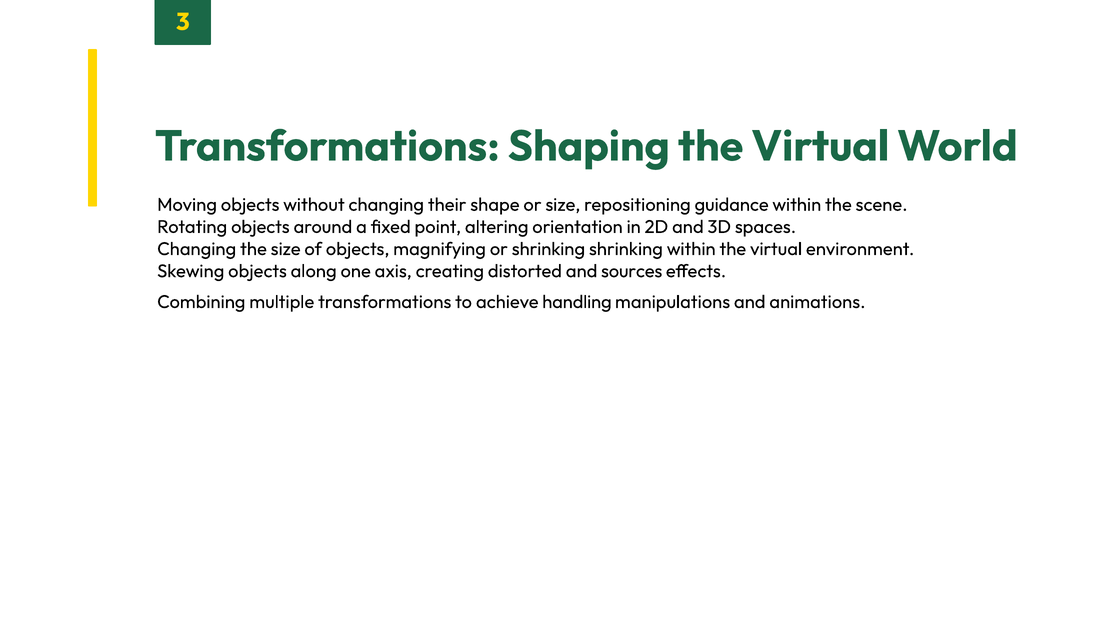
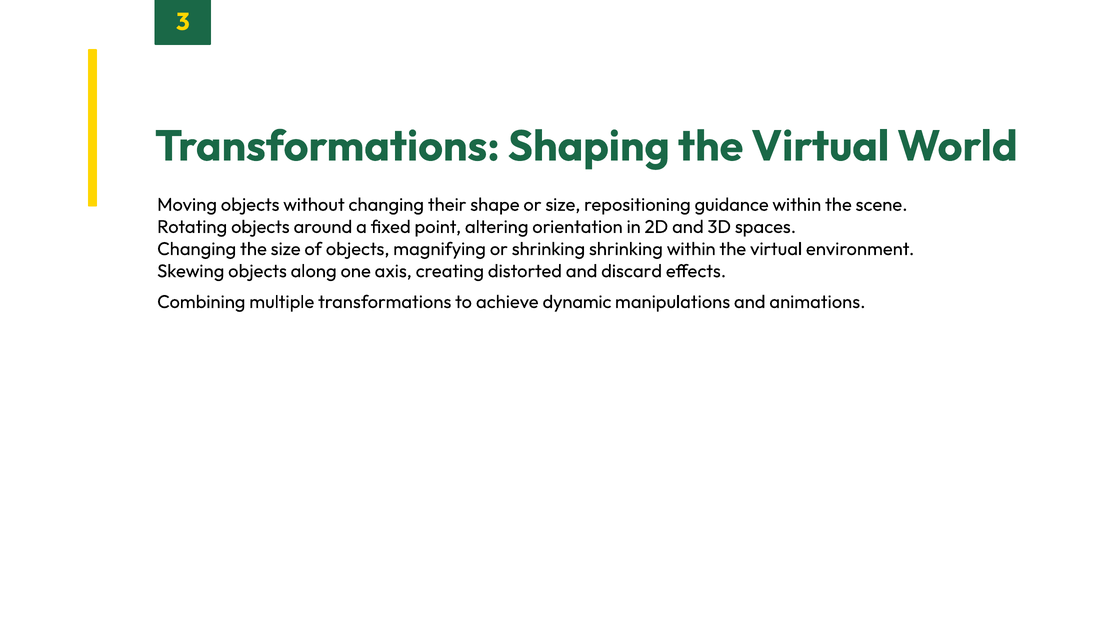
sources: sources -> discard (632, 271)
handling: handling -> dynamic (577, 302)
